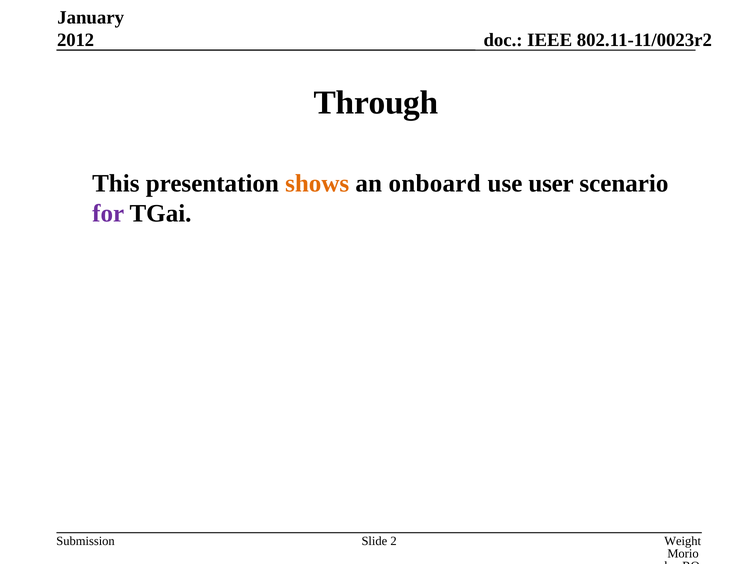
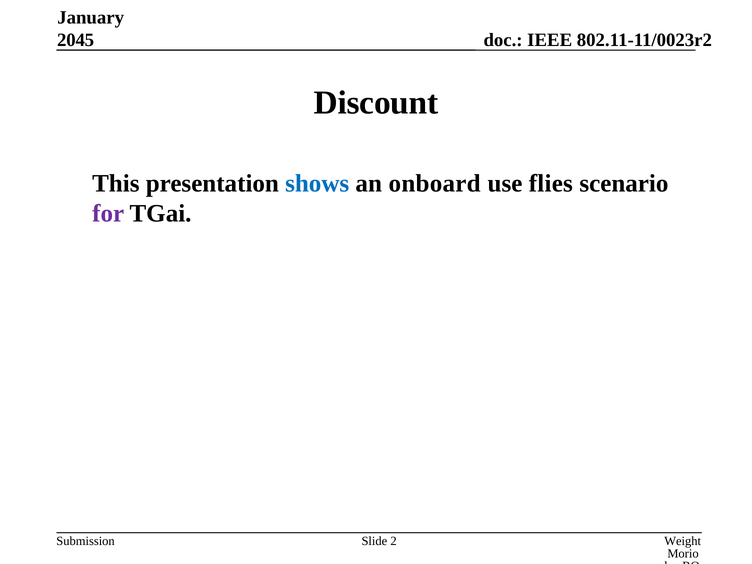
2012: 2012 -> 2045 (76, 40)
Through: Through -> Discount (376, 103)
shows colour: orange -> blue (317, 184)
user: user -> flies (551, 184)
